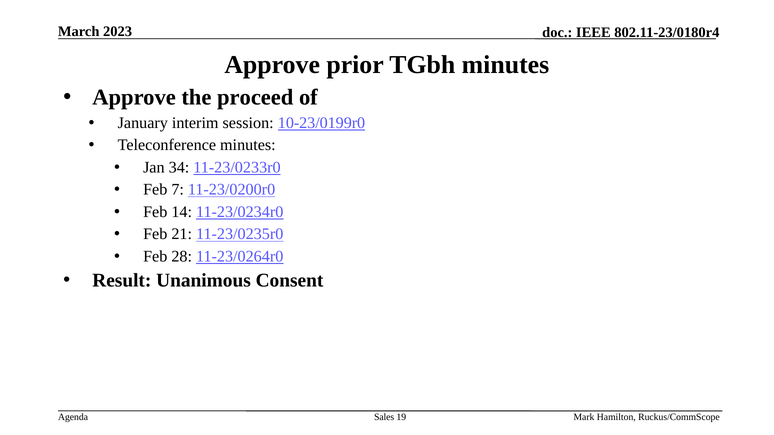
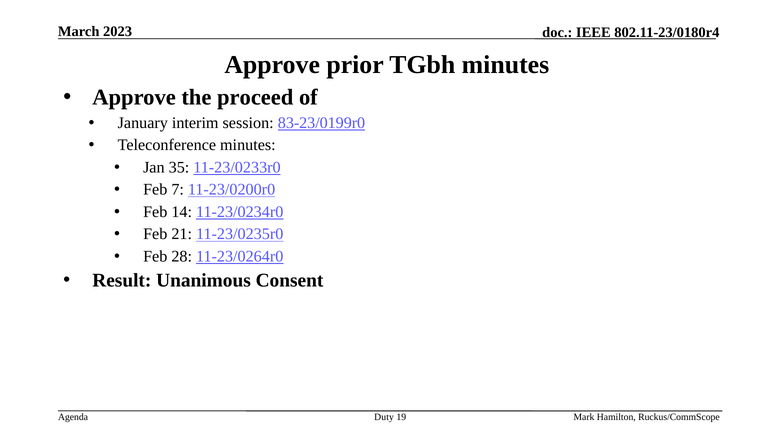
10-23/0199r0: 10-23/0199r0 -> 83-23/0199r0 (322, 123)
34: 34 -> 35 (179, 168)
Sales: Sales -> Duty (384, 418)
